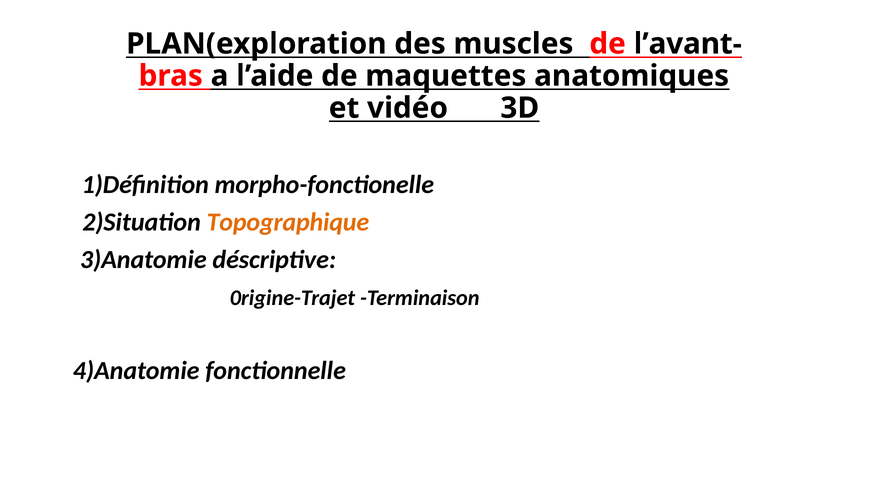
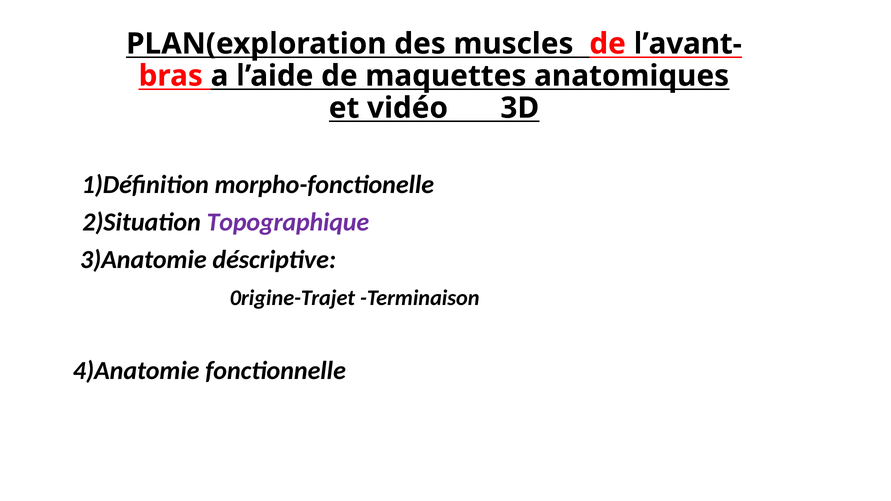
Topographique colour: orange -> purple (288, 222)
